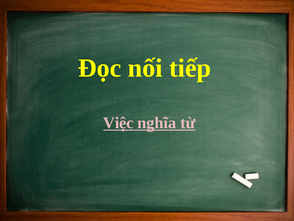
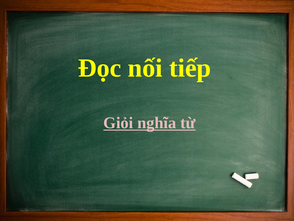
Việc: Việc -> Giỏi (118, 123)
